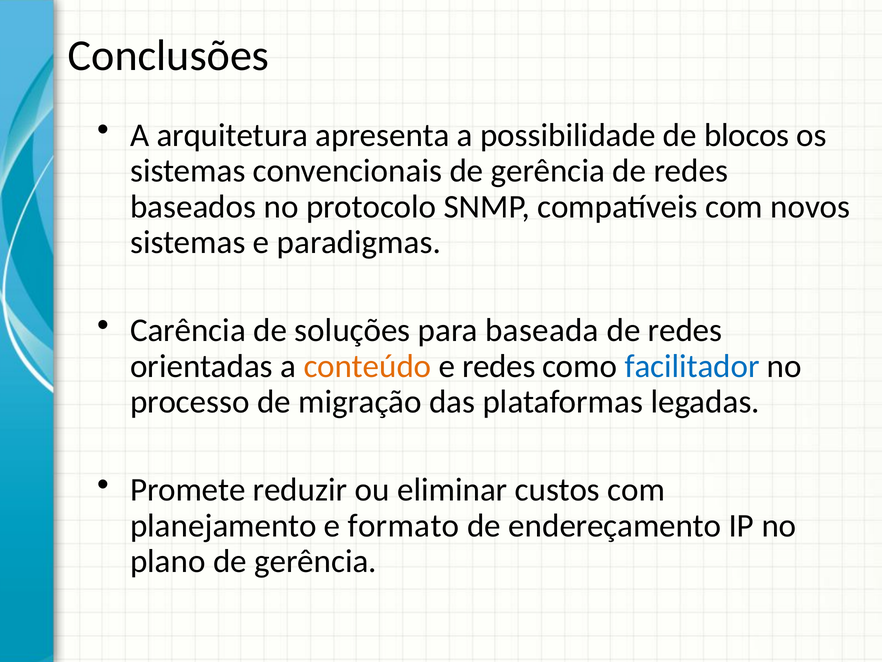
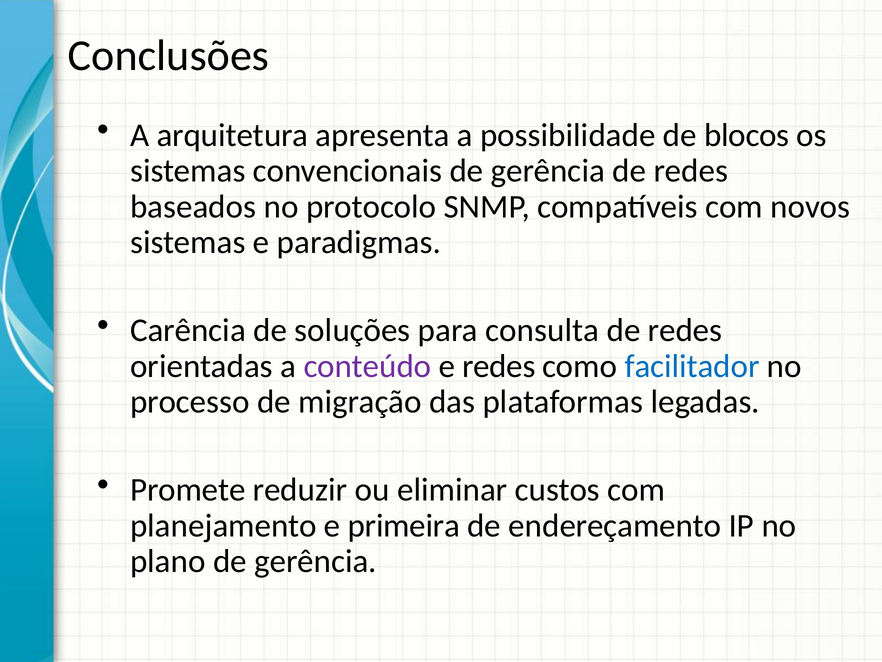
baseada: baseada -> consulta (542, 330)
conteúdo colour: orange -> purple (367, 366)
formato: formato -> primeira (404, 525)
